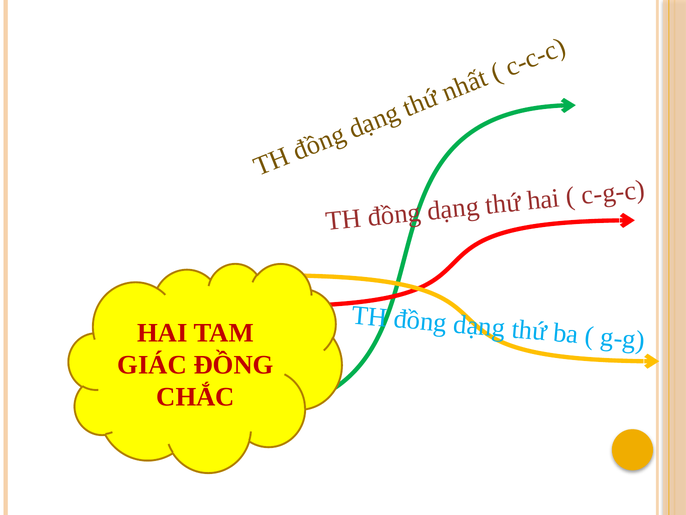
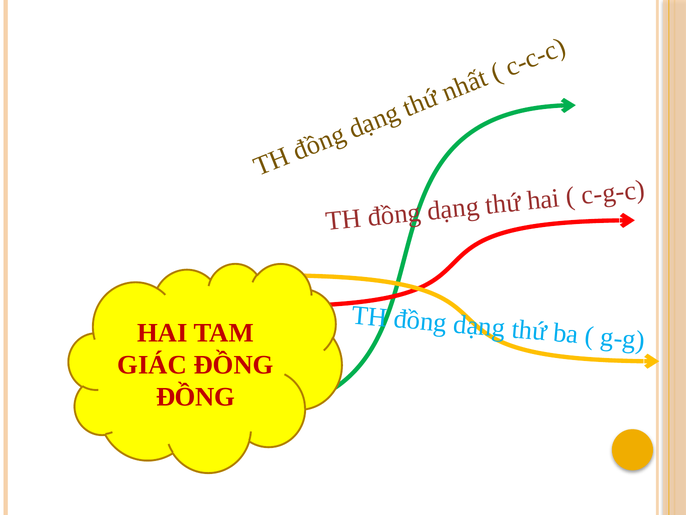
CHẮC: CHẮC -> ĐỒNG (196, 396)
